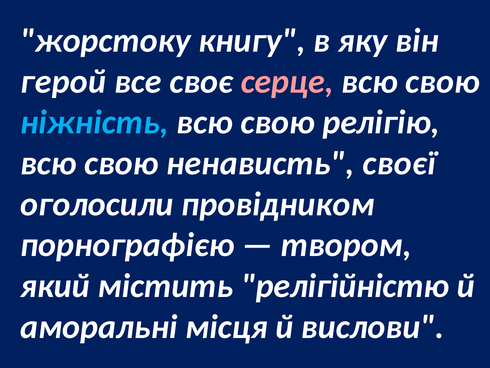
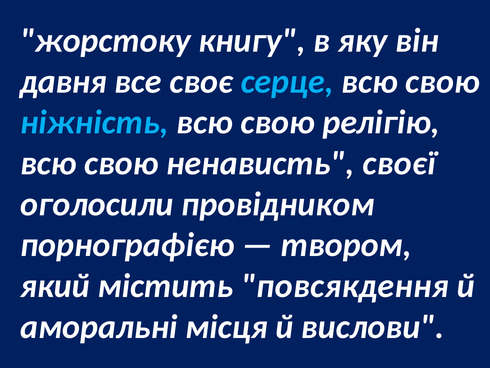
герой: герой -> давня (63, 81)
серце colour: pink -> light blue (287, 81)
релігійністю: релігійністю -> повсякдення (345, 286)
